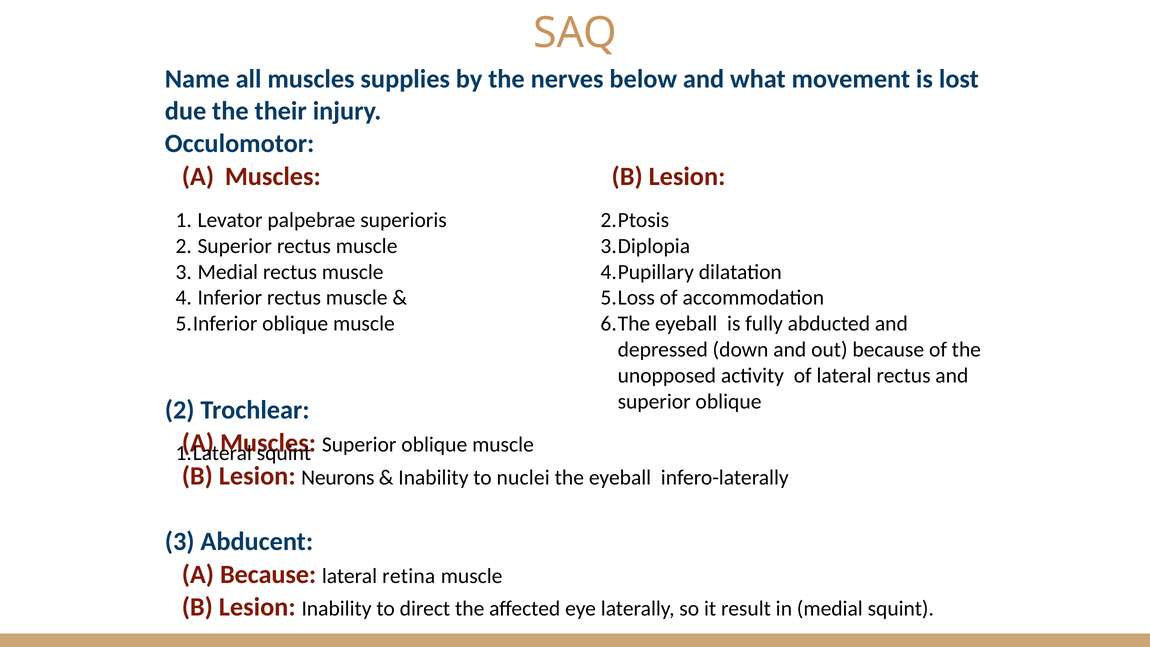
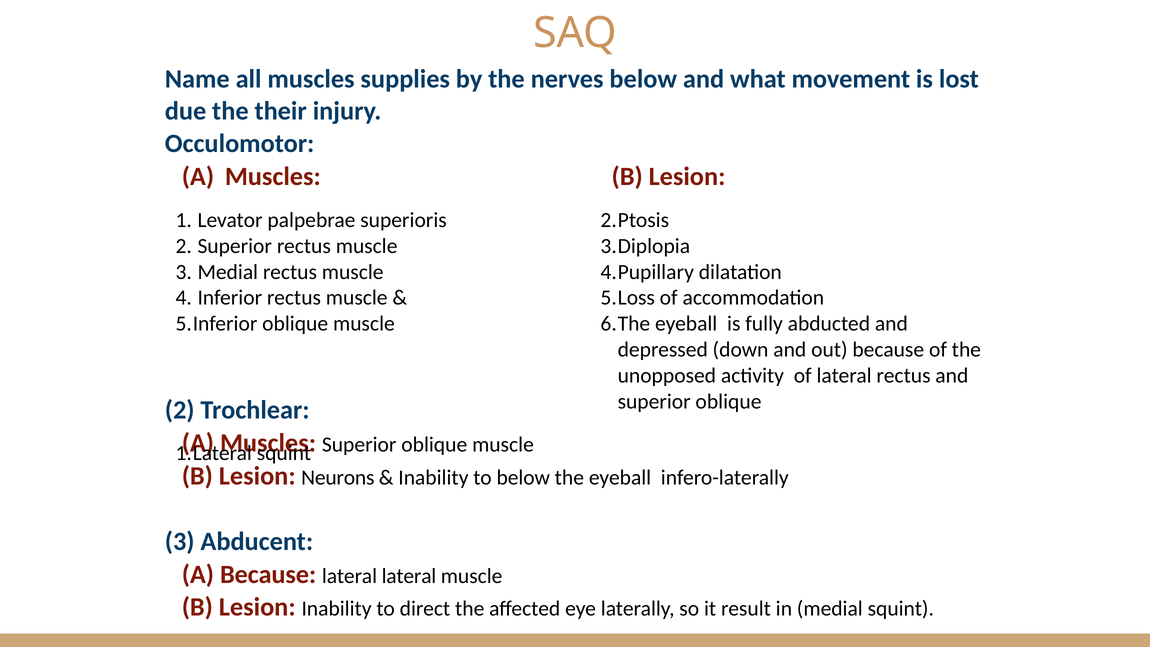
to nuclei: nuclei -> below (523, 477)
lateral retina: retina -> lateral (409, 576)
